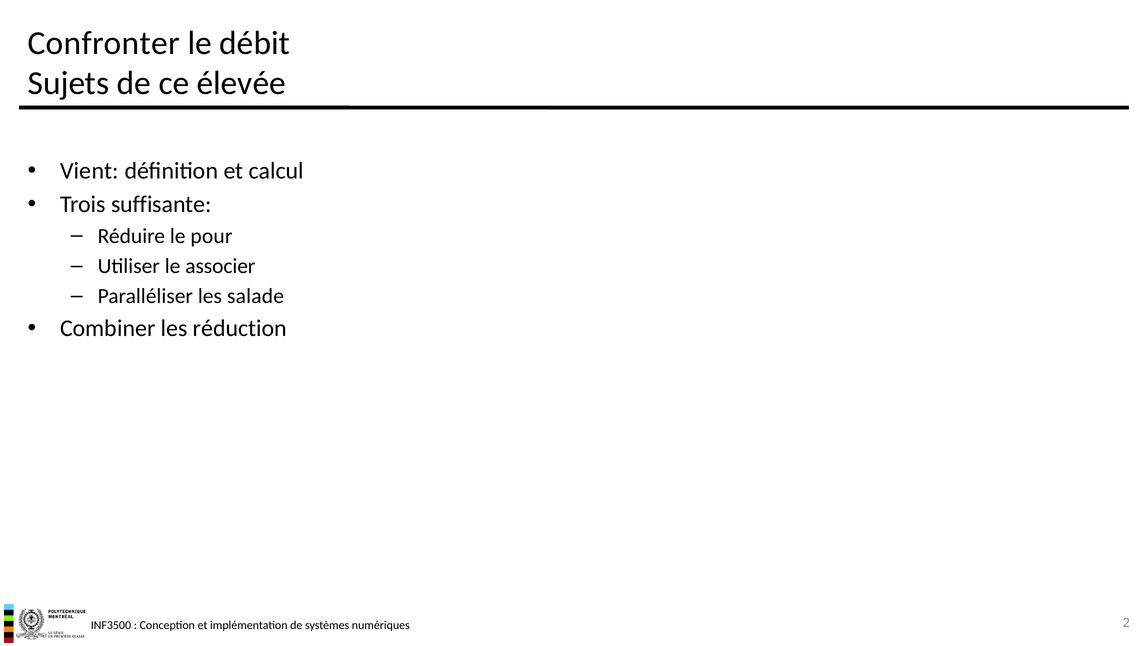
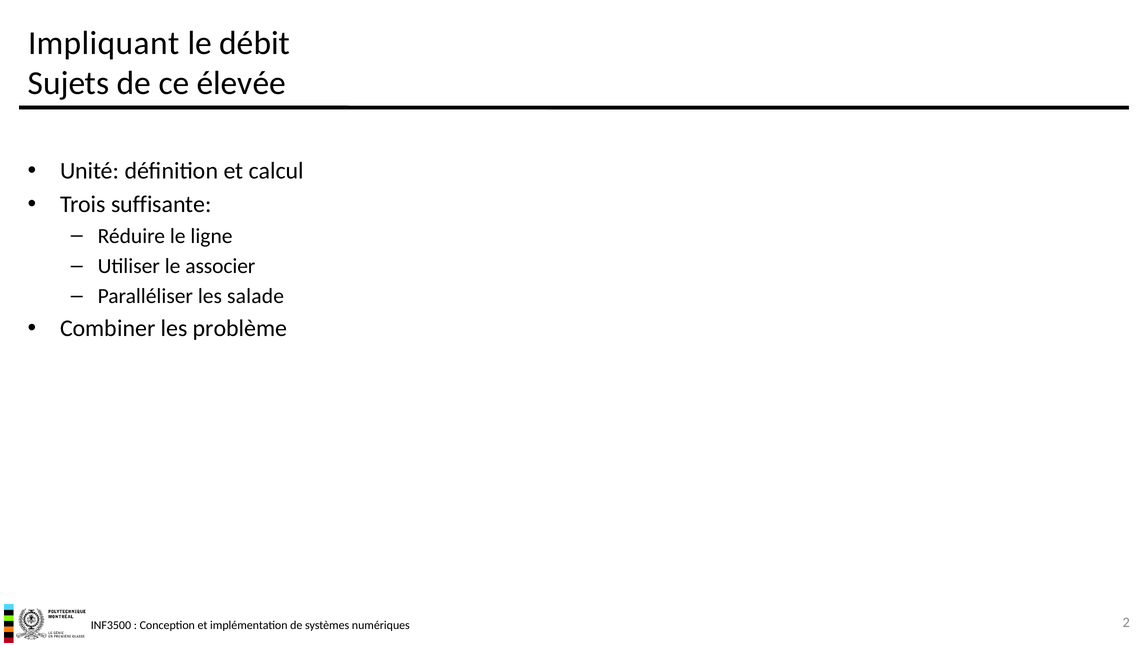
Confronter: Confronter -> Impliquant (104, 43)
Vient: Vient -> Unité (90, 171)
pour: pour -> ligne (211, 236)
réduction: réduction -> problème (240, 328)
